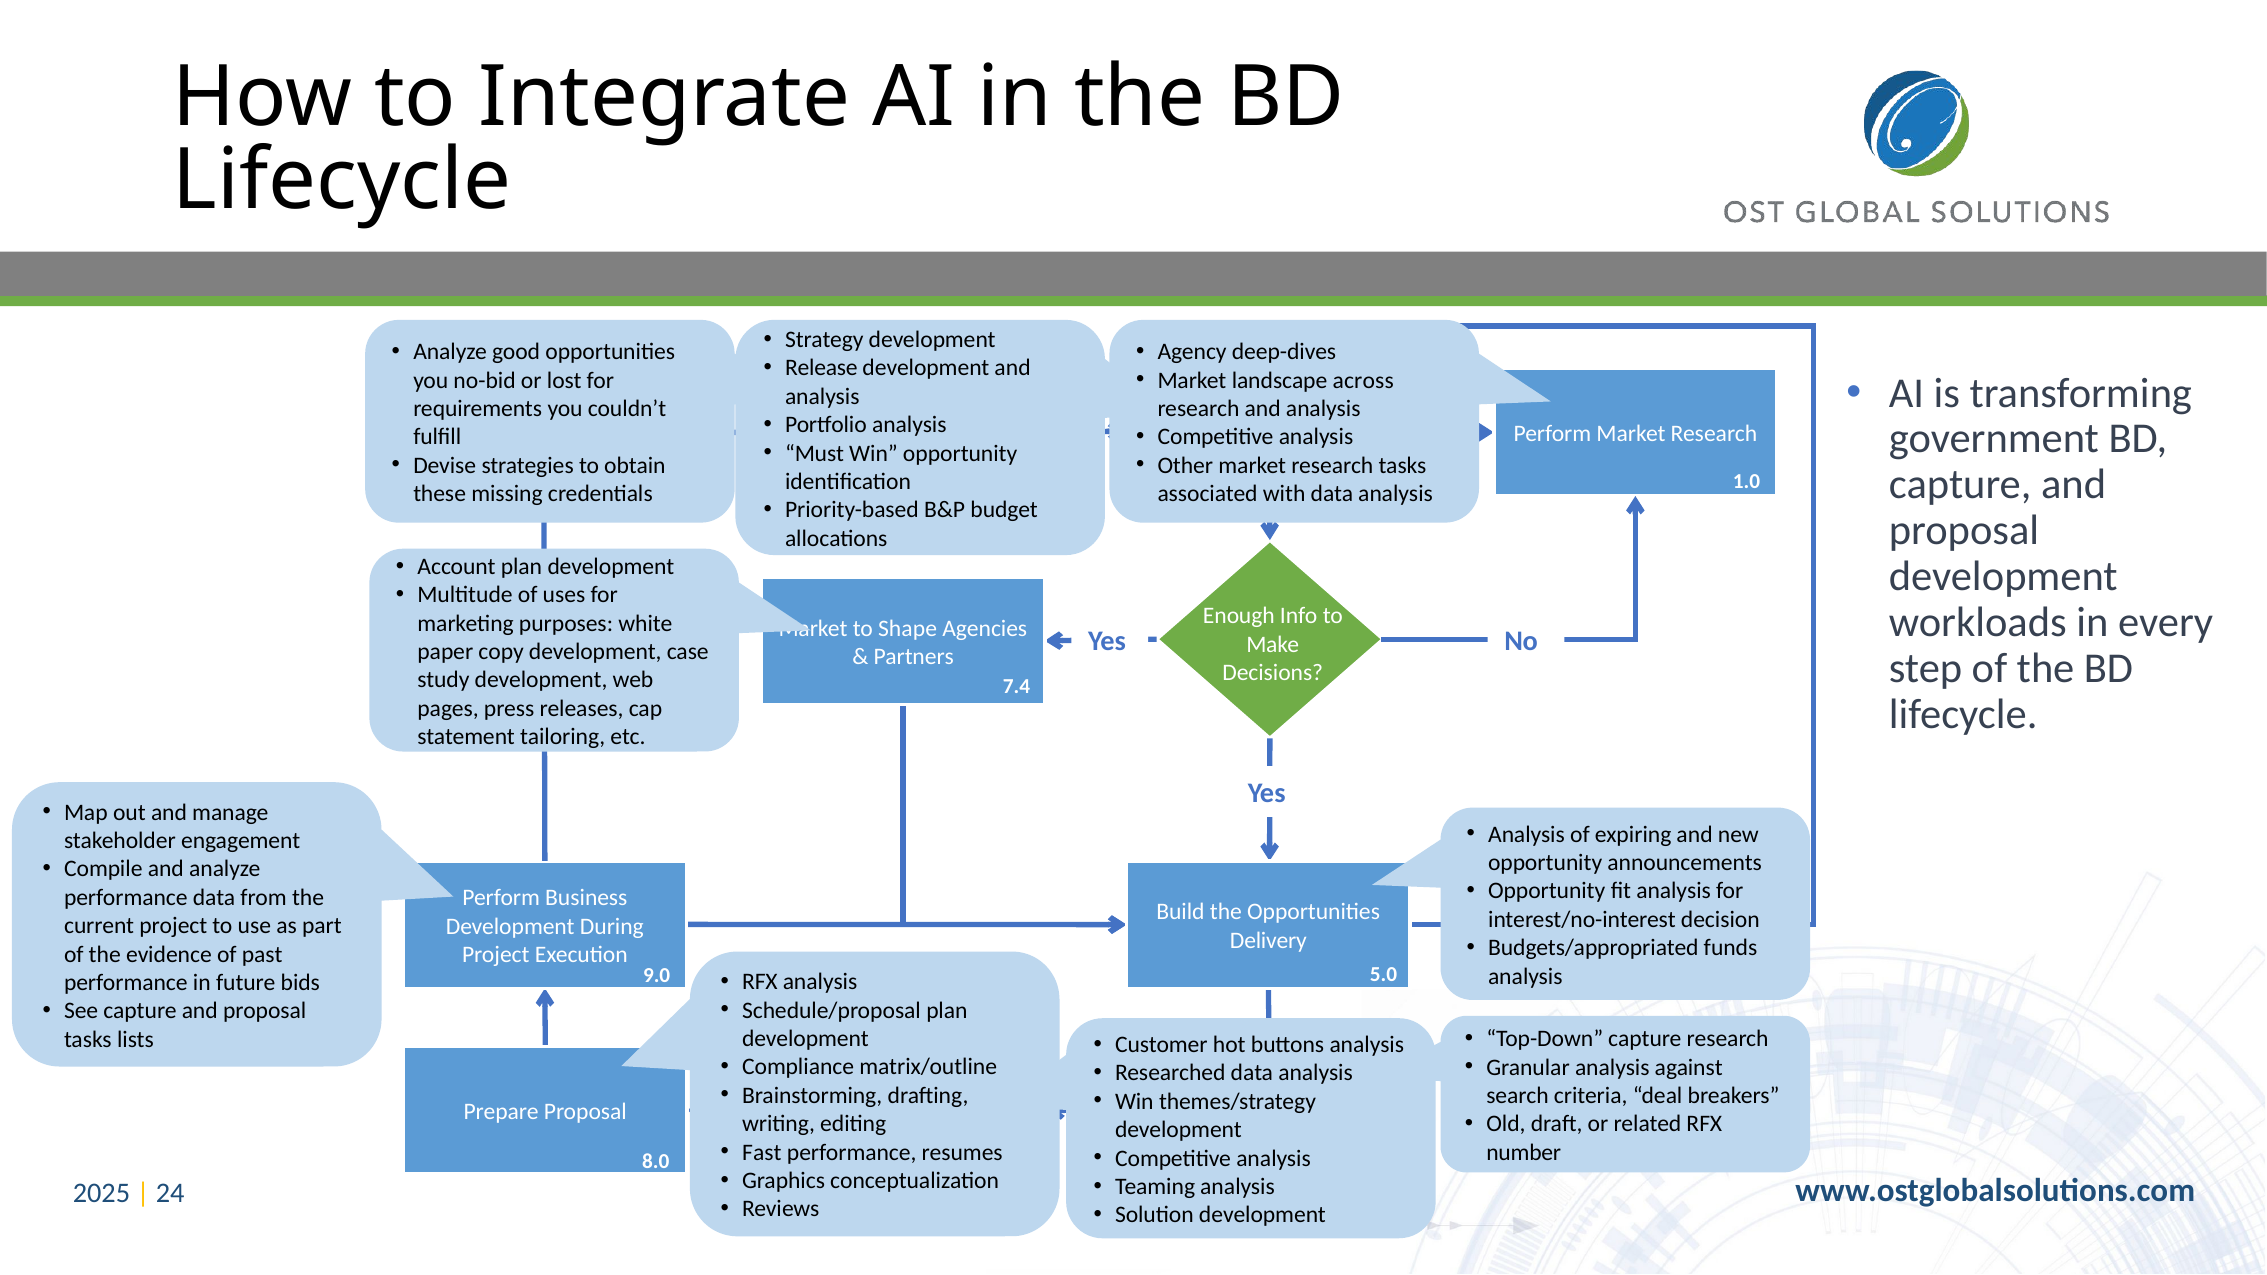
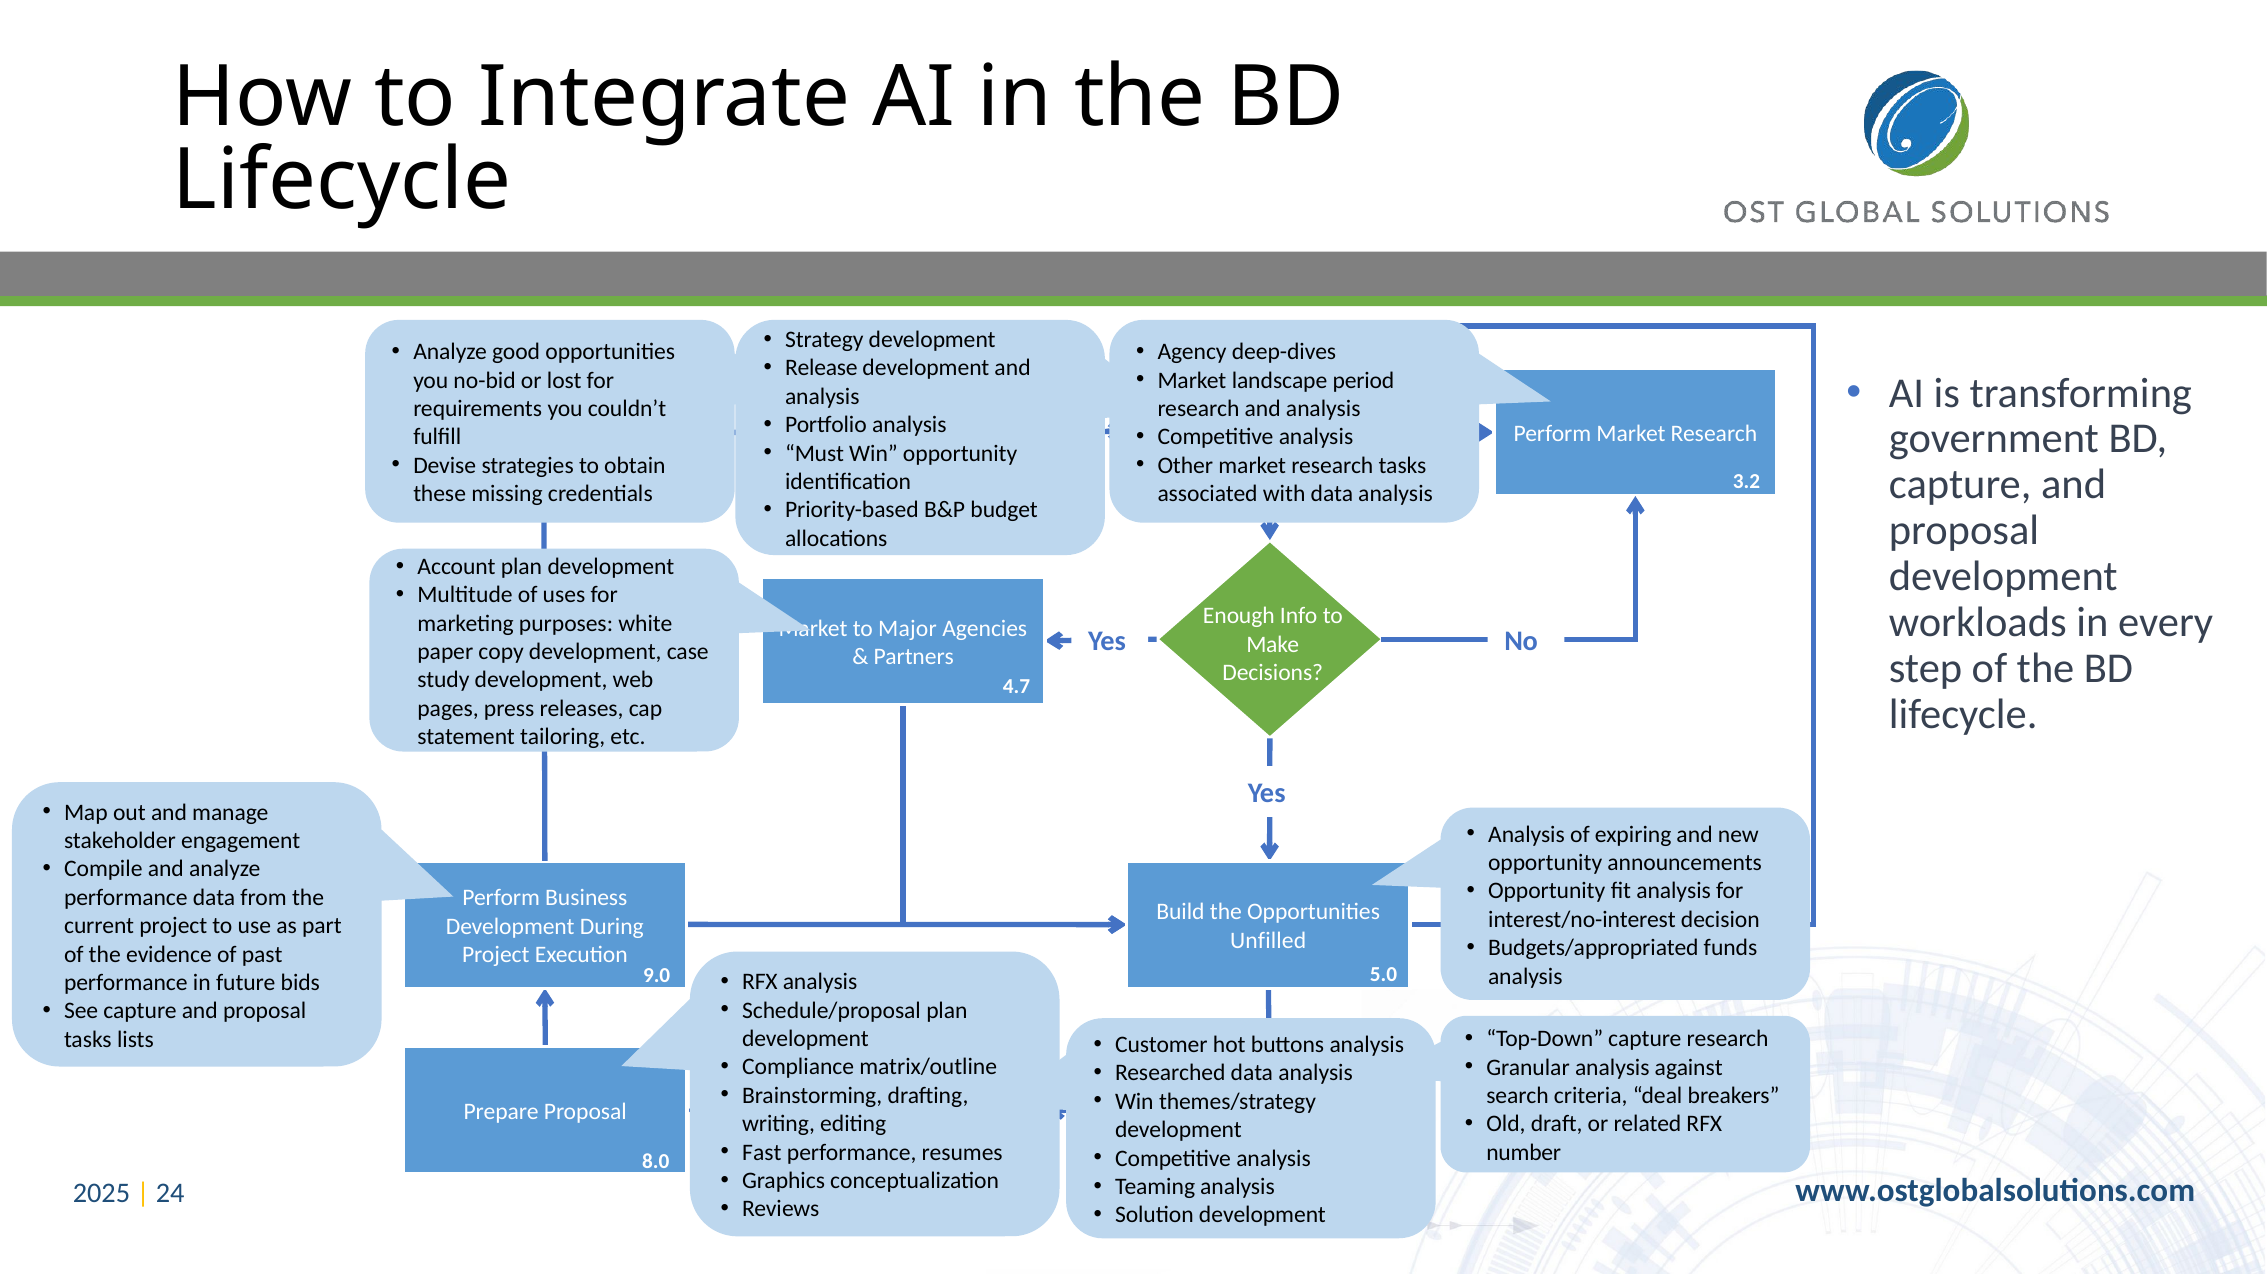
across: across -> period (1363, 380)
1.0: 1.0 -> 3.2 (1747, 481)
Shape: Shape -> Major (908, 628)
7.4: 7.4 -> 4.7 (1017, 687)
Delivery: Delivery -> Unfilled (1268, 941)
